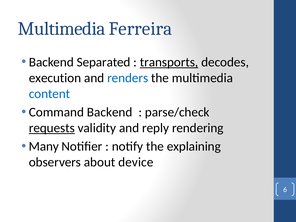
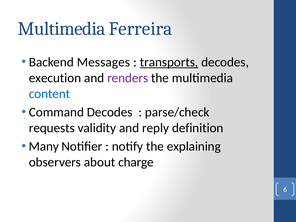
Separated: Separated -> Messages (103, 62)
renders colour: blue -> purple (128, 78)
Command Backend: Backend -> Decodes (110, 112)
requests underline: present -> none (52, 128)
rendering: rendering -> definition (198, 128)
device: device -> charge (136, 162)
